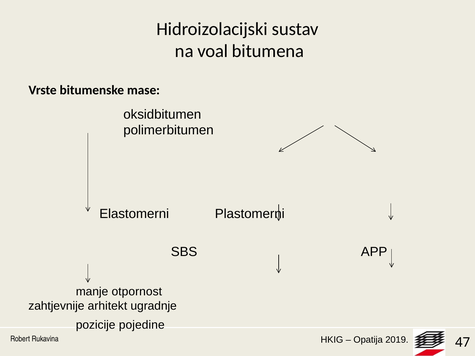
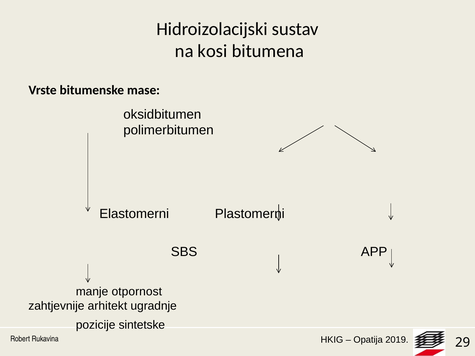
voal: voal -> kosi (213, 51)
pojedine: pojedine -> sintetske (142, 325)
47: 47 -> 29 (463, 343)
